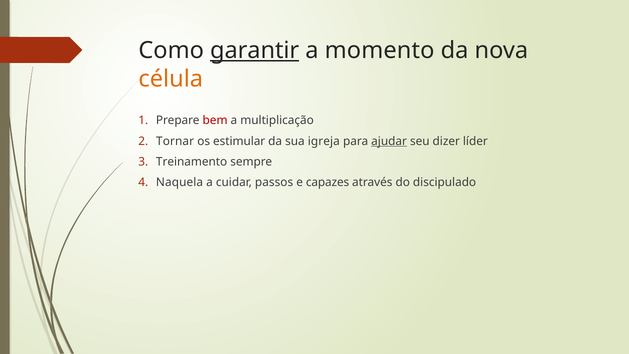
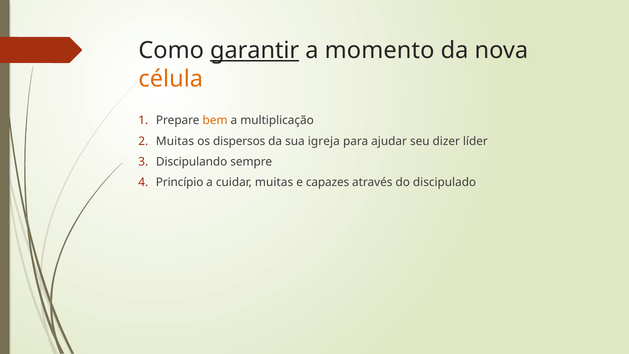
bem colour: red -> orange (215, 120)
Tornar: Tornar -> Muitas (175, 141)
estimular: estimular -> dispersos (239, 141)
ajudar underline: present -> none (389, 141)
Treinamento: Treinamento -> Discipulando (192, 162)
Naquela: Naquela -> Princípio (180, 182)
cuidar passos: passos -> muitas (274, 182)
